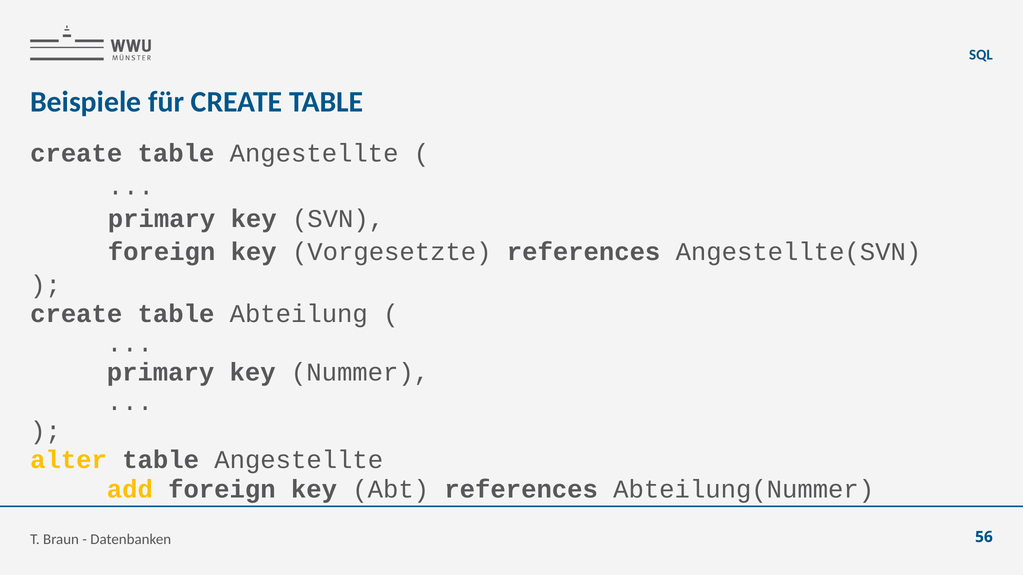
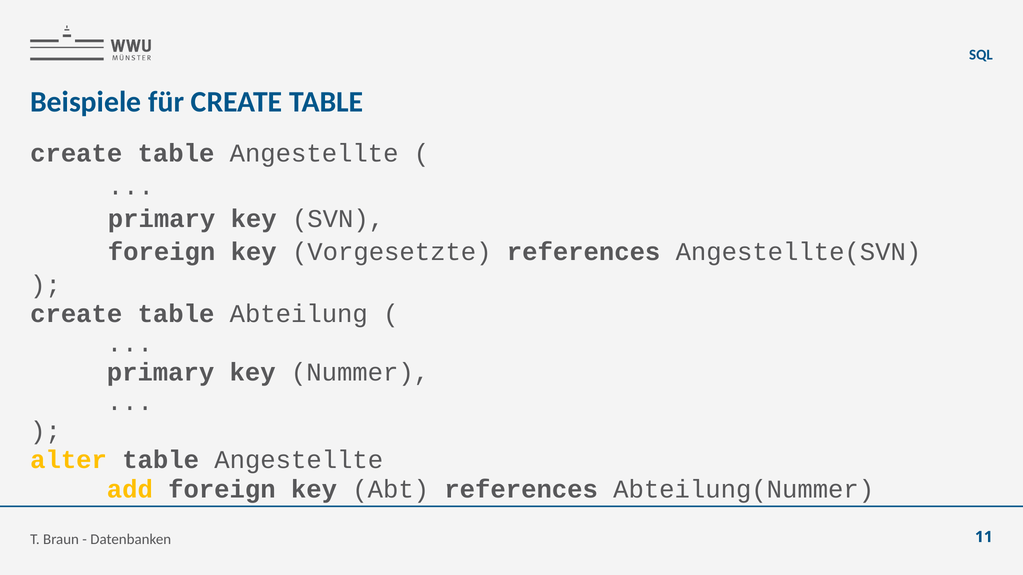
56: 56 -> 11 (984, 537)
